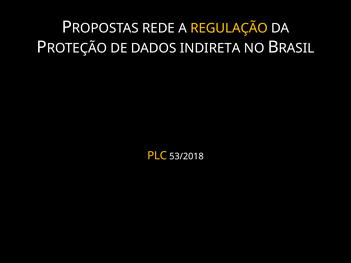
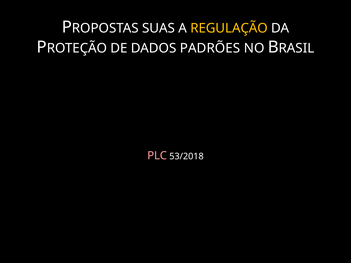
REDE: REDE -> SUAS (159, 28)
INDIRETA: INDIRETA -> PADRÕES (210, 48)
PLC colour: yellow -> pink (157, 156)
